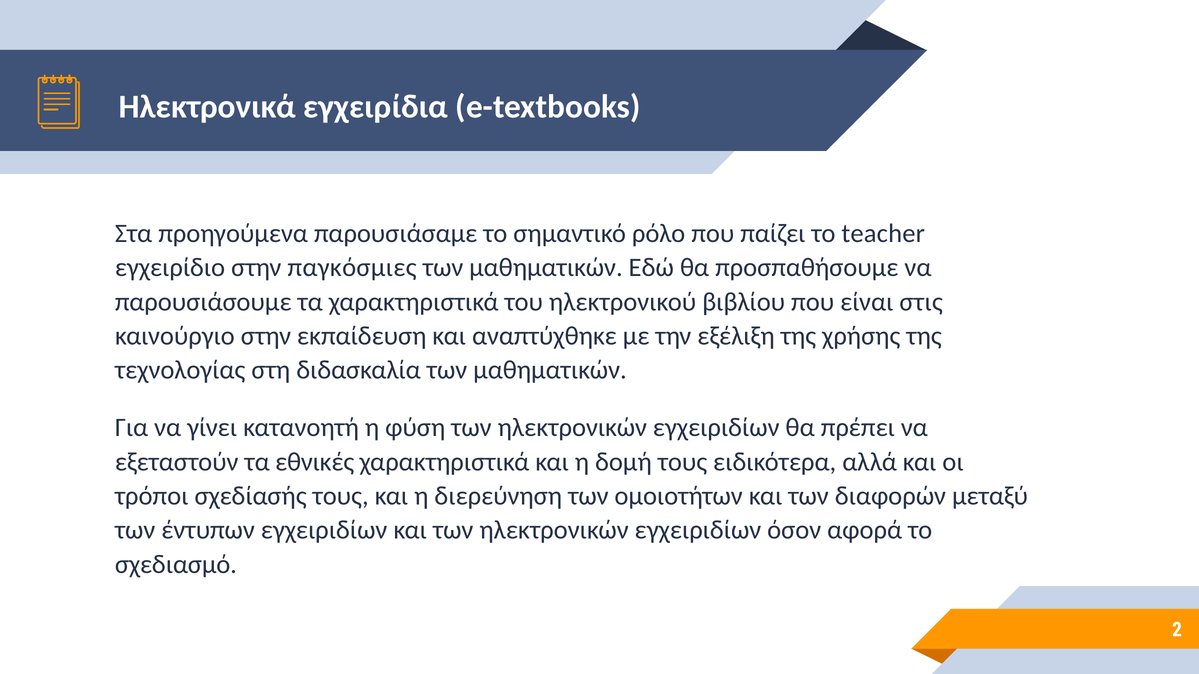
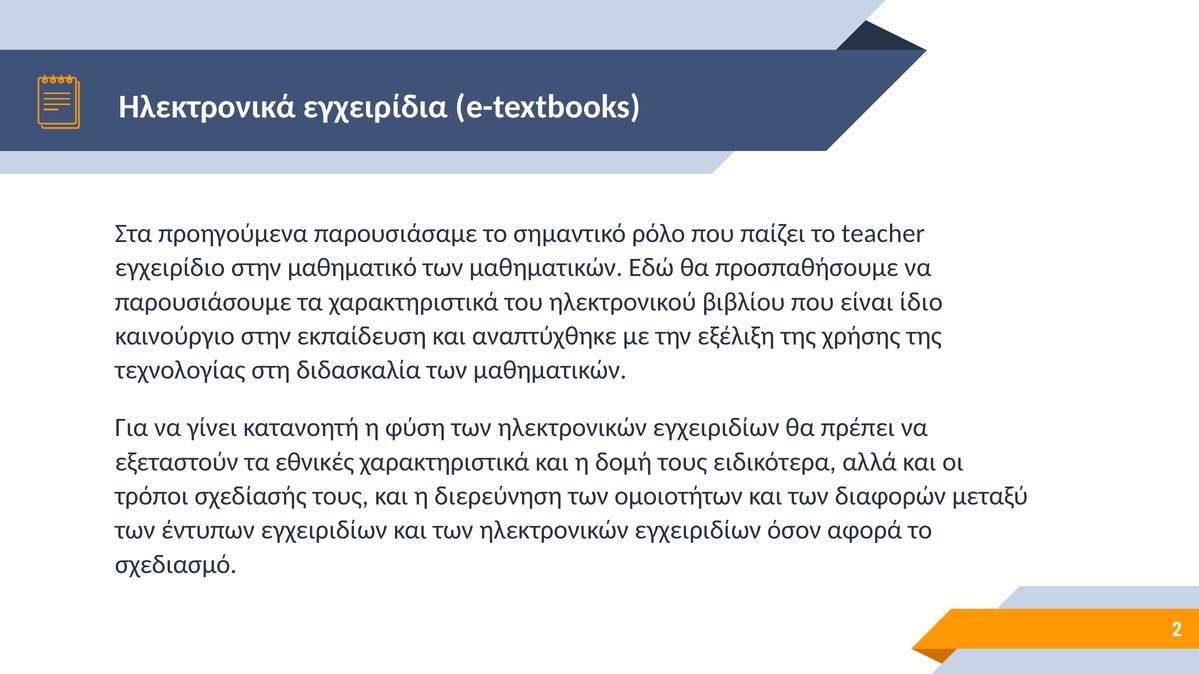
παγκόσμιες: παγκόσμιες -> μαθηματικό (352, 268)
στις: στις -> ίδιο (921, 302)
